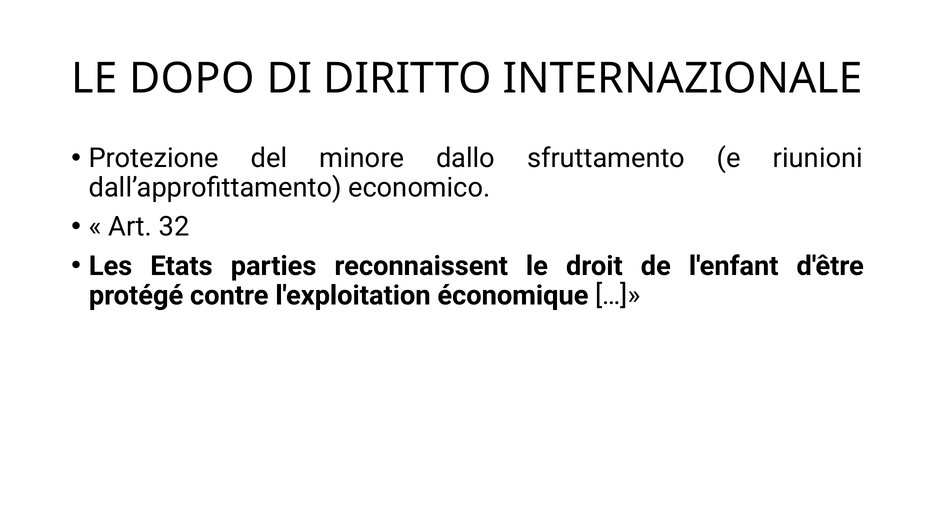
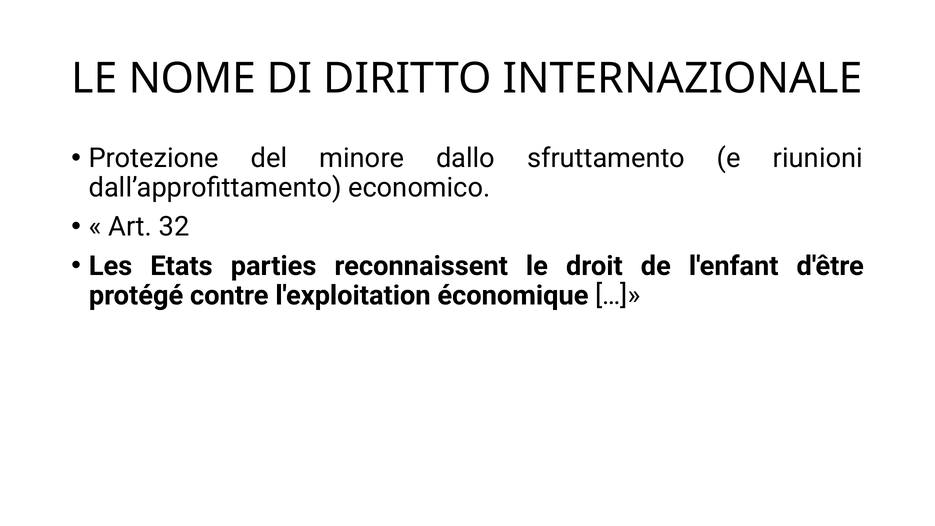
DOPO: DOPO -> NOME (192, 79)
